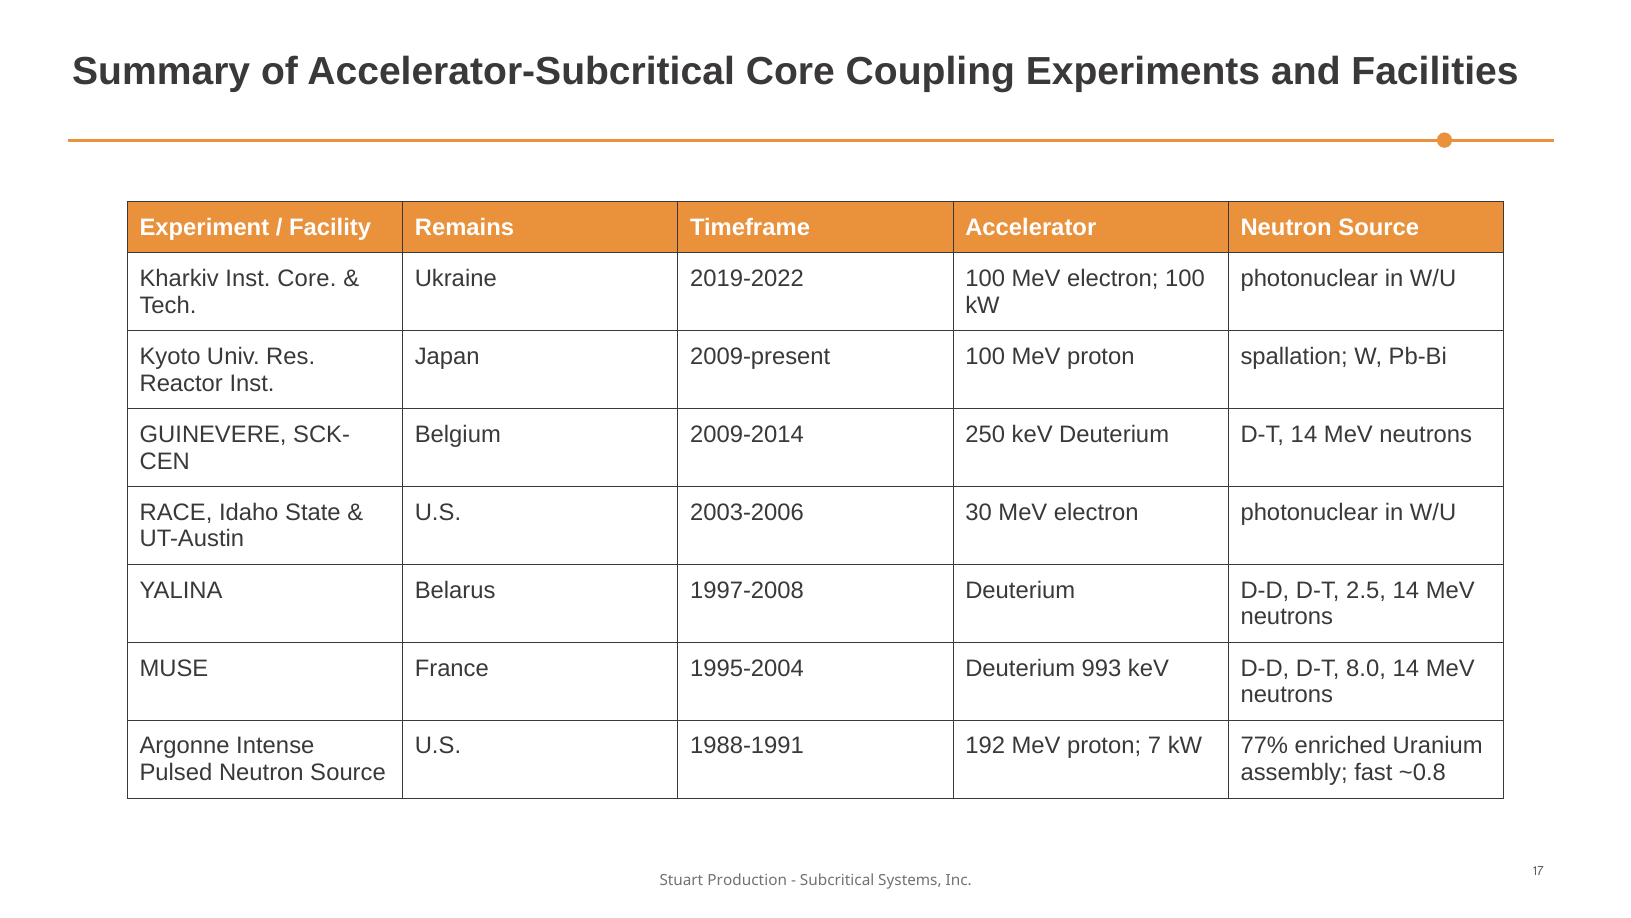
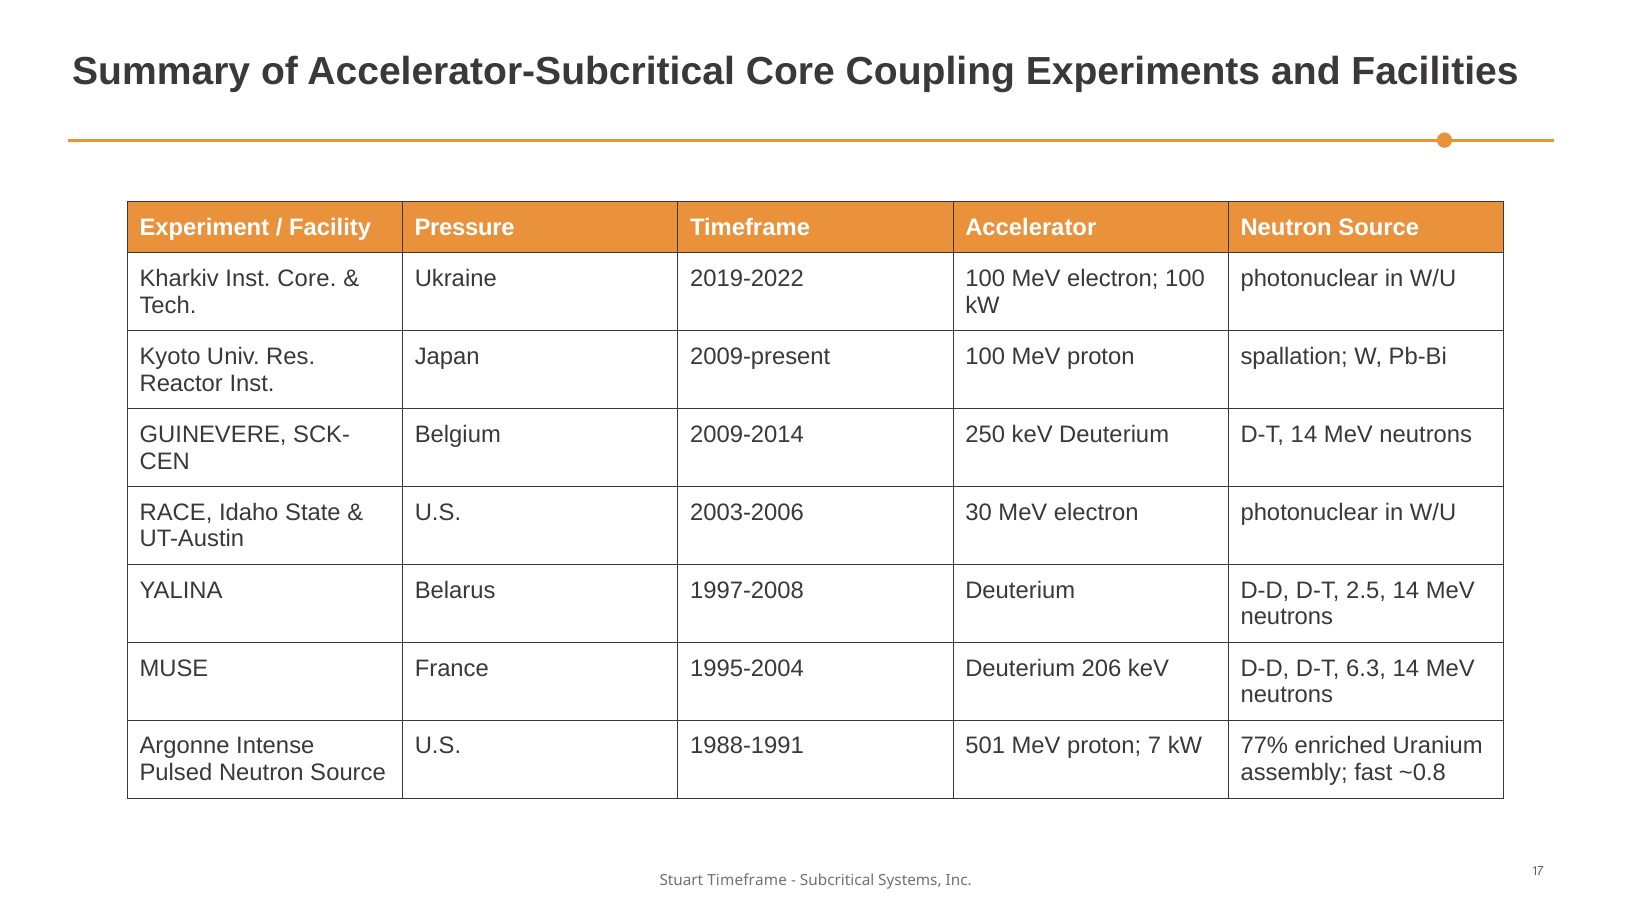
Remains: Remains -> Pressure (465, 227)
993: 993 -> 206 (1102, 668)
8.0: 8.0 -> 6.3 (1366, 668)
192: 192 -> 501 (985, 746)
Stuart Production: Production -> Timeframe (747, 880)
